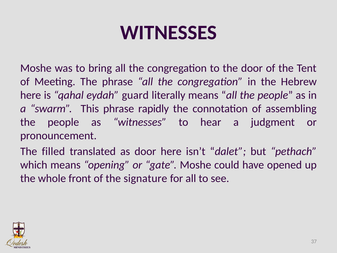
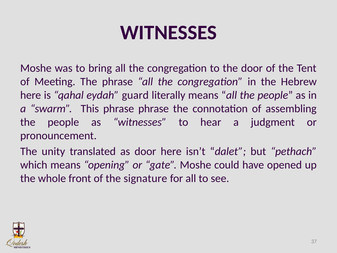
phrase rapidly: rapidly -> phrase (154, 109)
filled: filled -> unity (53, 151)
